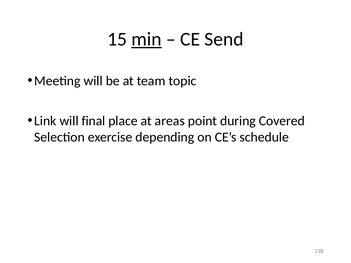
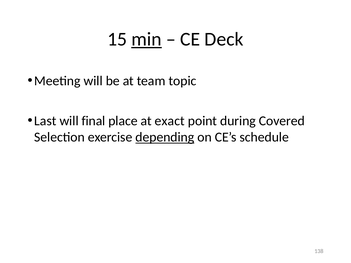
Send: Send -> Deck (224, 39)
Link: Link -> Last (45, 121)
areas: areas -> exact (170, 121)
depending underline: none -> present (165, 137)
